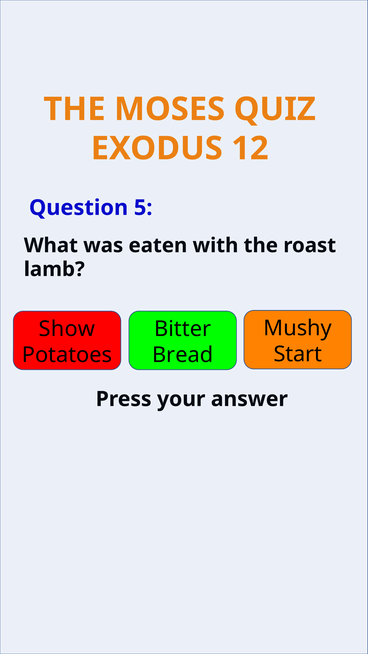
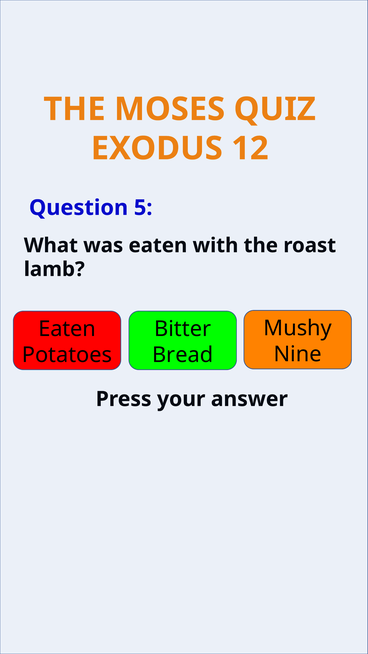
Show: Show -> Eaten (67, 329)
Start: Start -> Nine (298, 354)
